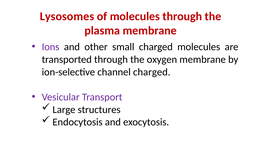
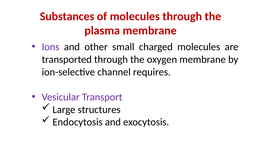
Lysosomes: Lysosomes -> Substances (67, 16)
channel charged: charged -> requires (152, 72)
